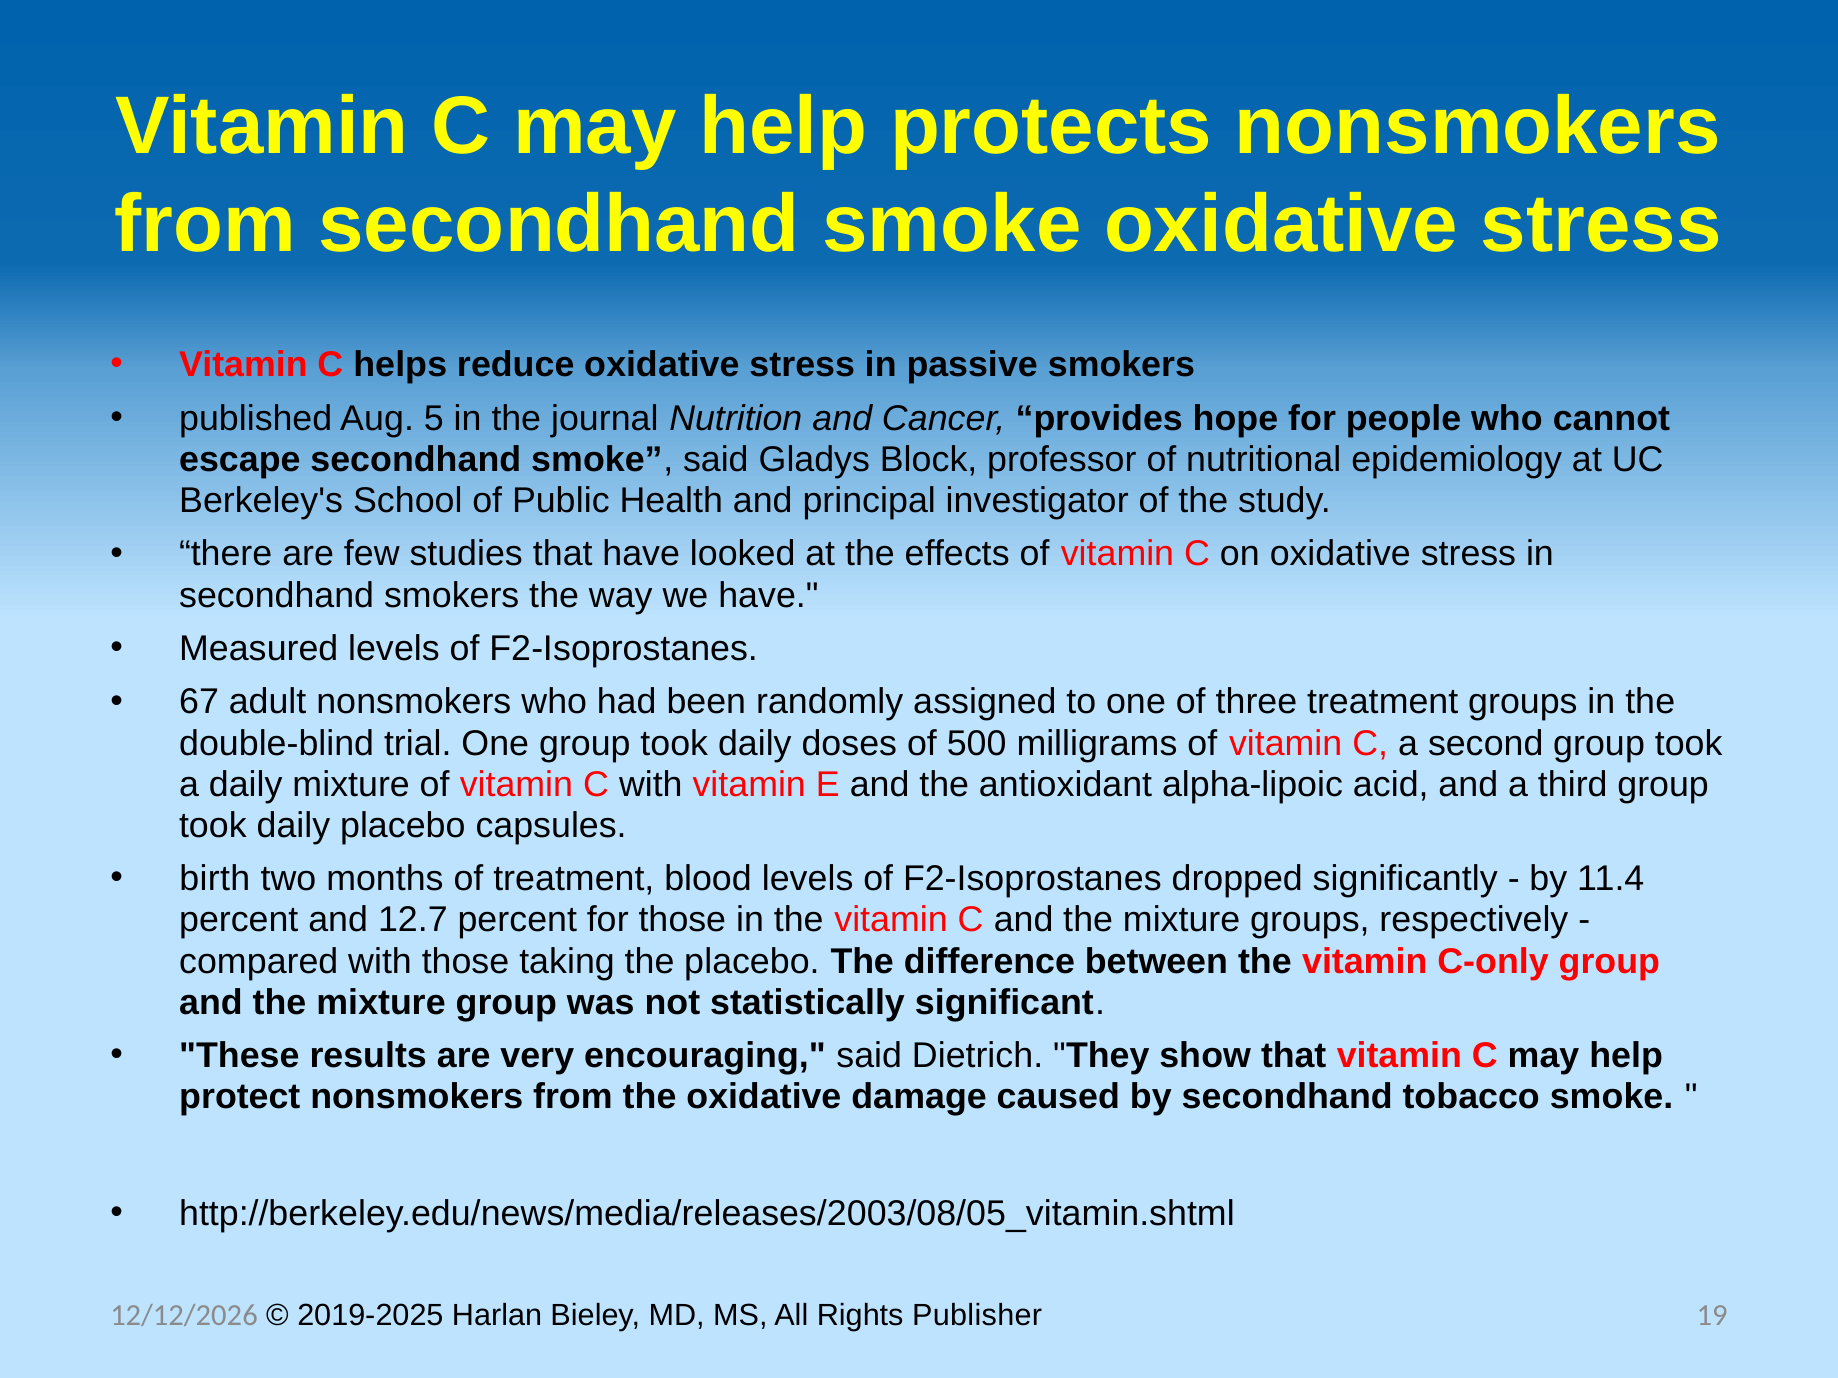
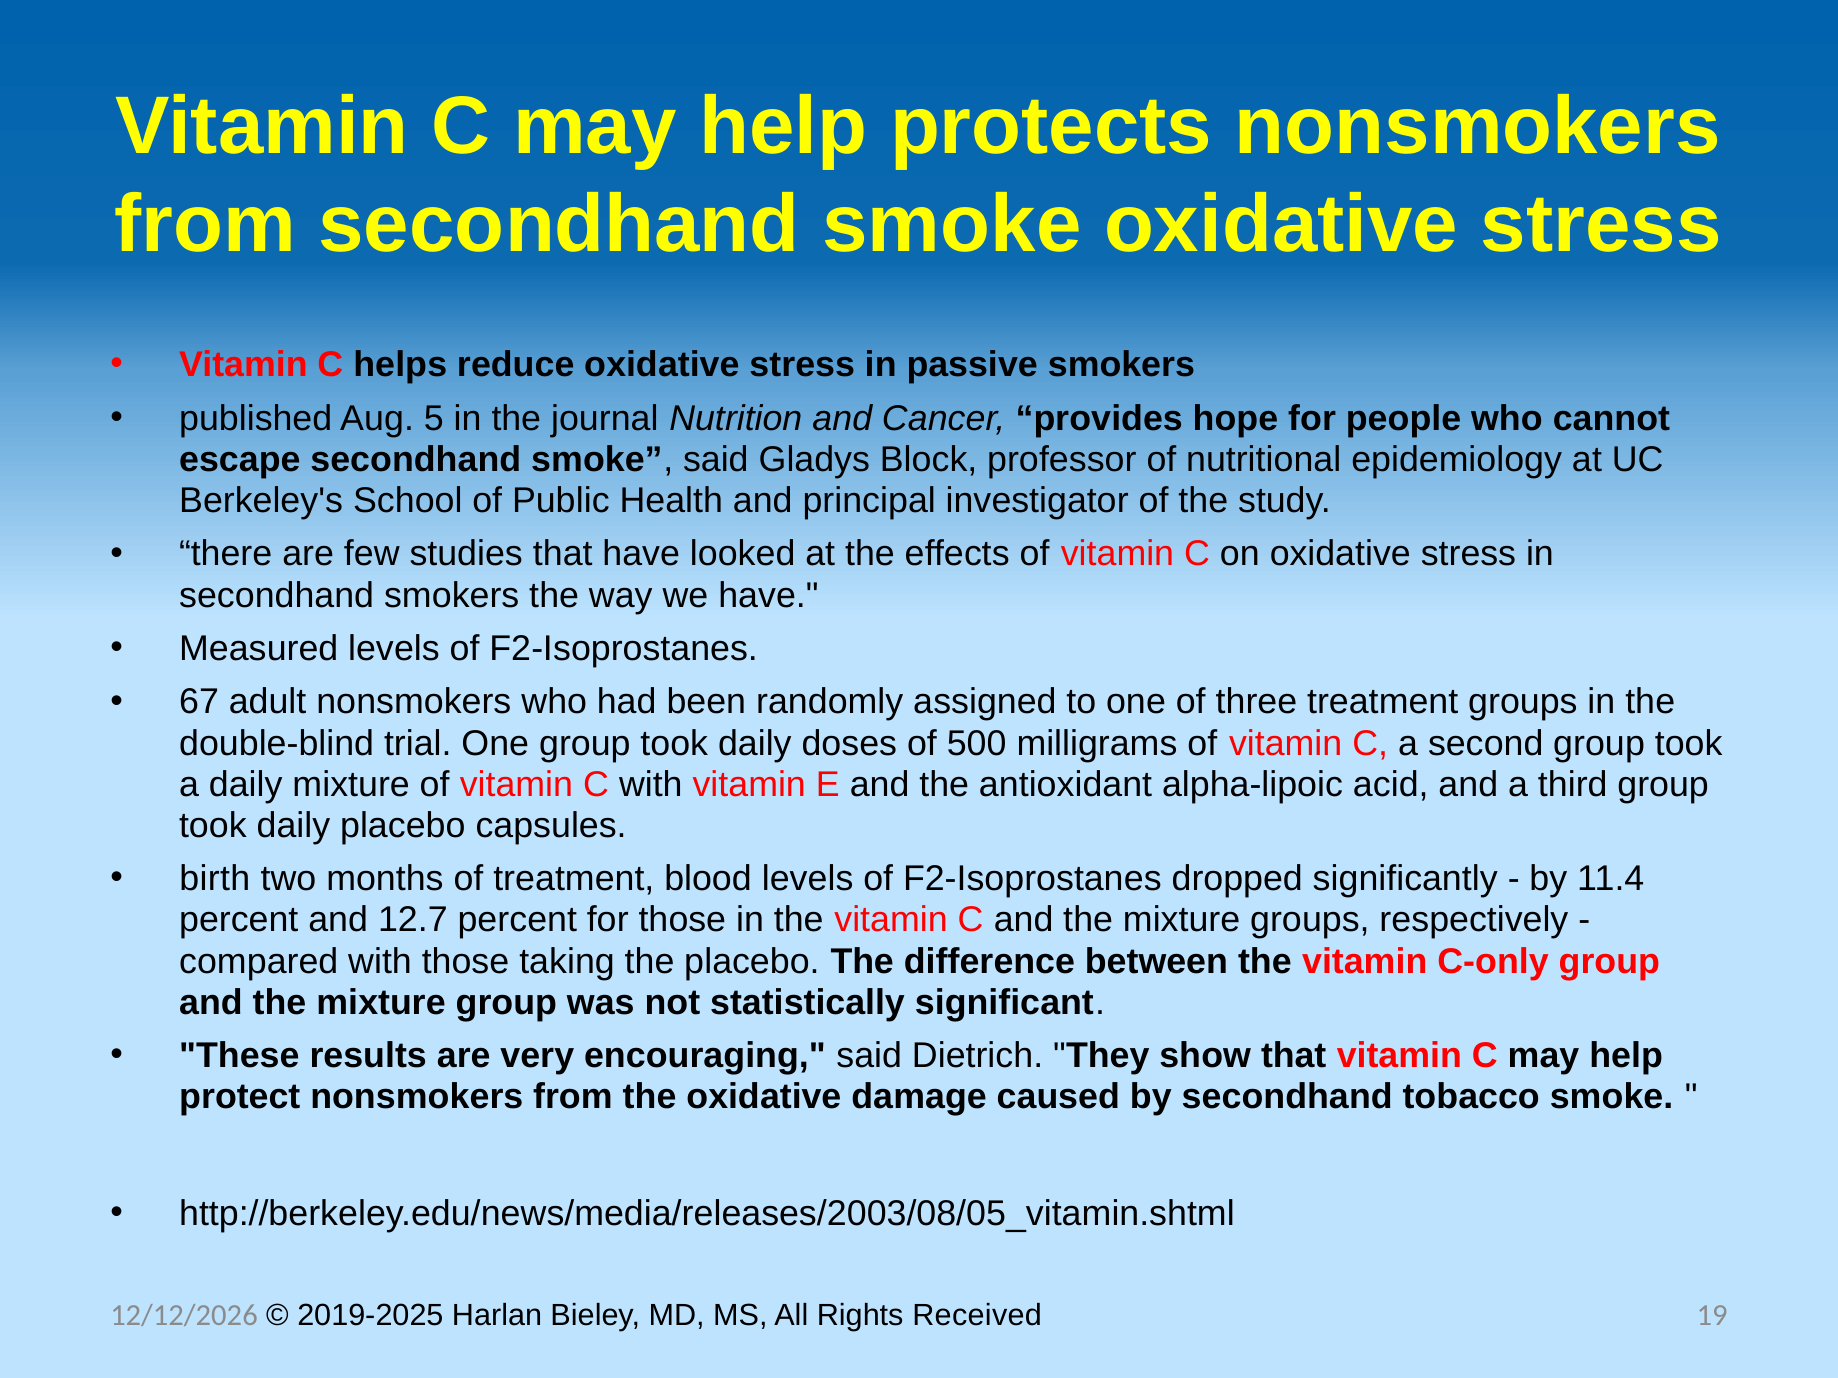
Publisher: Publisher -> Received (977, 1316)
